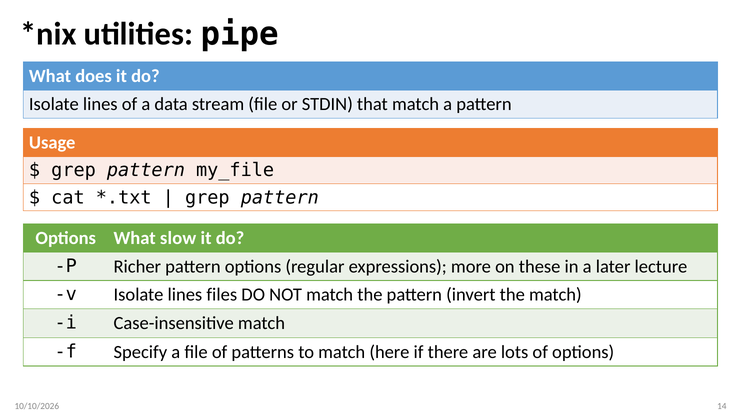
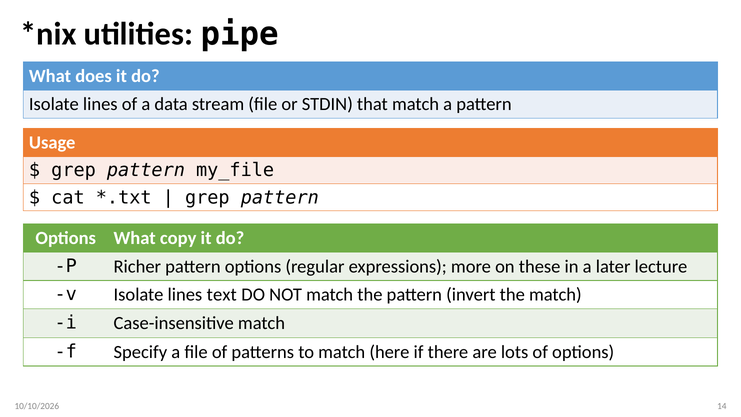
slow: slow -> copy (178, 238)
files: files -> text (222, 295)
